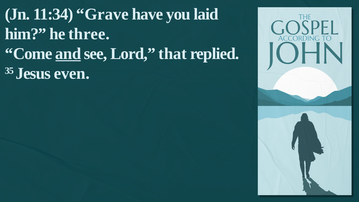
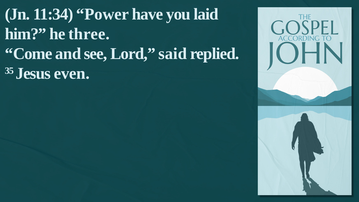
Grave: Grave -> Power (103, 14)
and underline: present -> none (68, 54)
that: that -> said (173, 54)
